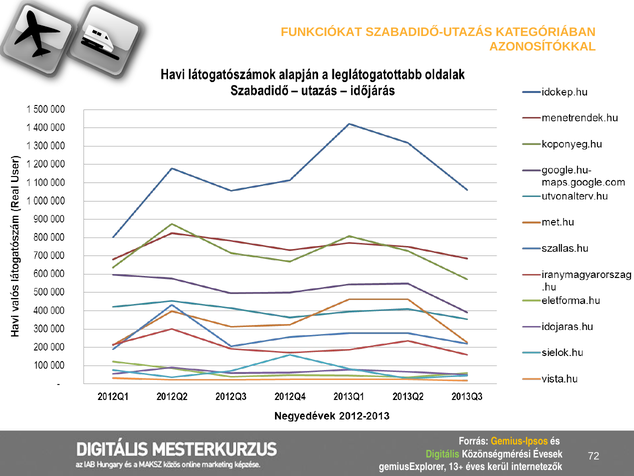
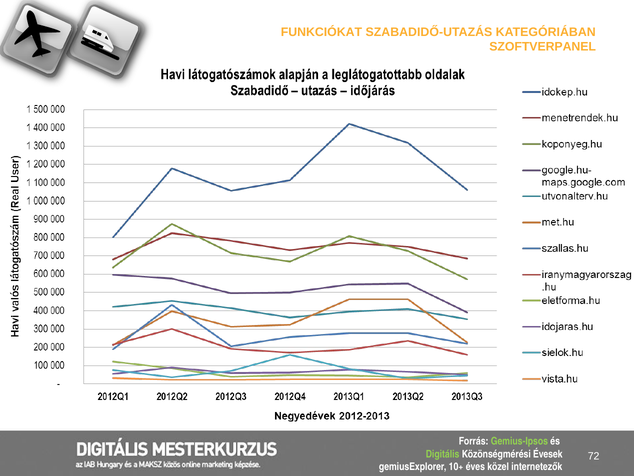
AZONOSÍTÓKKAL: AZONOSÍTÓKKAL -> SZOFTVERPANEL (543, 47)
Gemius-Ipsos colour: yellow -> light green (519, 441)
13+: 13+ -> 10+ (456, 466)
kerül: kerül -> közel (498, 466)
